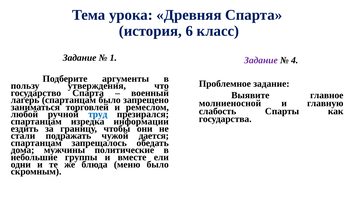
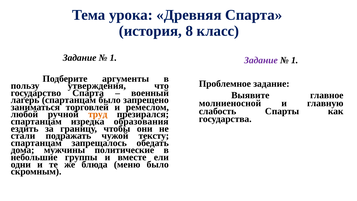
6: 6 -> 8 (189, 31)
4: 4 -> 1 (295, 60)
труд colour: blue -> orange (98, 114)
информации: информации -> образования (141, 121)
дается: дается -> тексту (154, 136)
